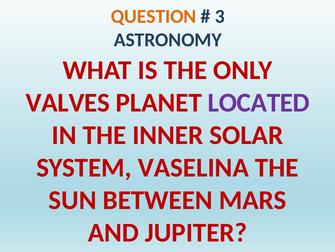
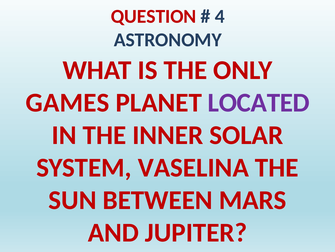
QUESTION colour: orange -> red (154, 16)
3: 3 -> 4 (220, 16)
VALVES: VALVES -> GAMES (68, 102)
